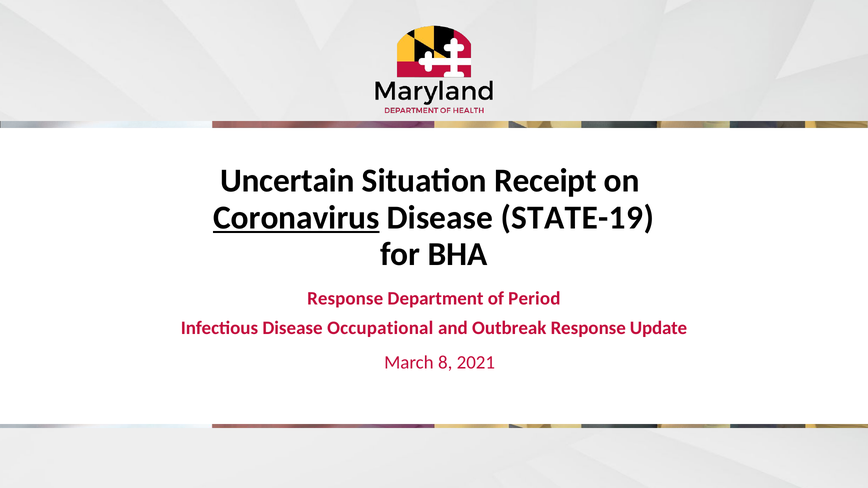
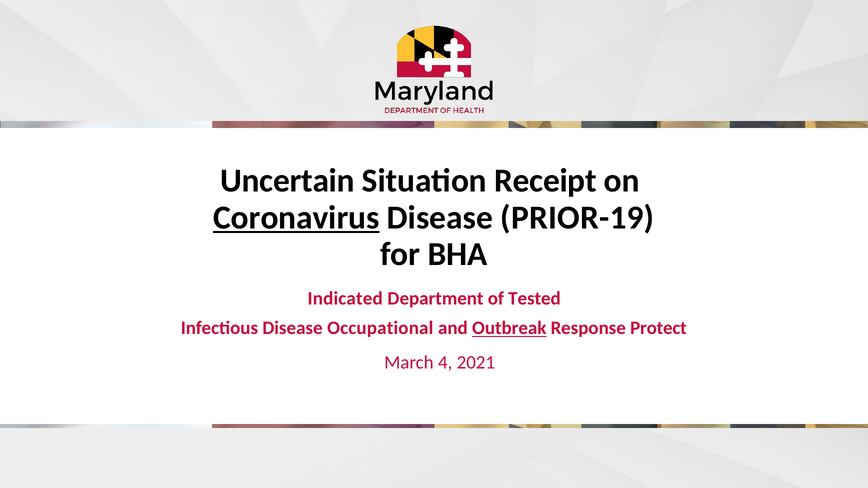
STATE-19: STATE-19 -> PRIOR-19 (577, 218)
Response: Response -> Indicated (345, 298)
Period: Period -> Tested (534, 298)
Outbreak underline: none -> present (509, 328)
Update: Update -> Protect (658, 328)
8: 8 -> 4 (445, 363)
